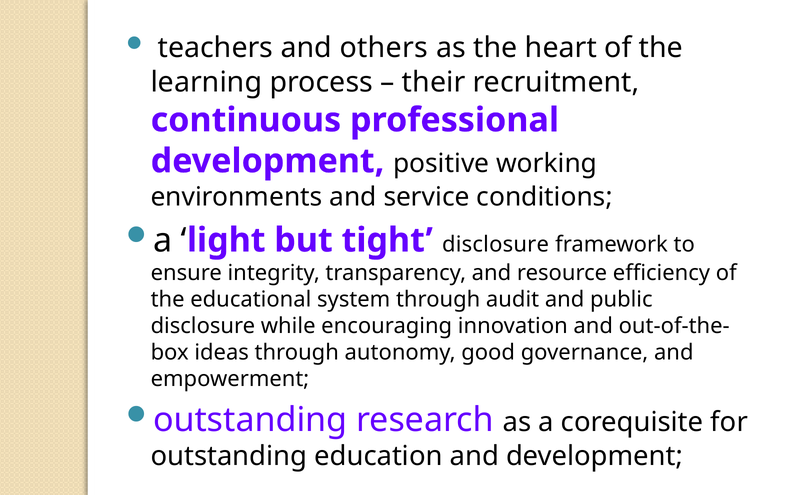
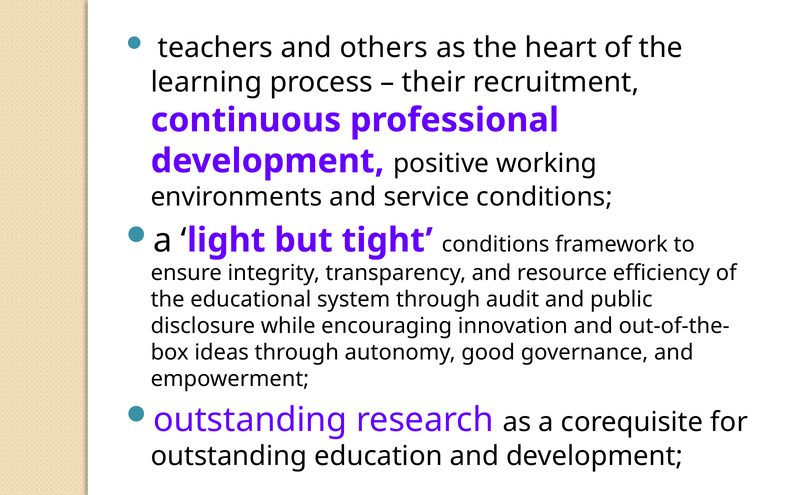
tight disclosure: disclosure -> conditions (496, 244)
